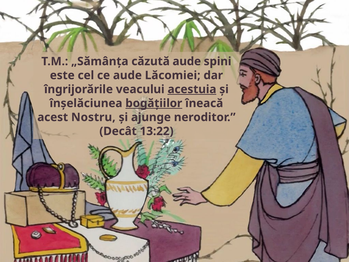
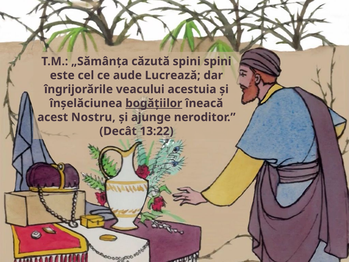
căzută aude: aude -> spini (187, 61)
Lăcomiei: Lăcomiei -> Lucrează (173, 75)
acestuia underline: present -> none (192, 89)
